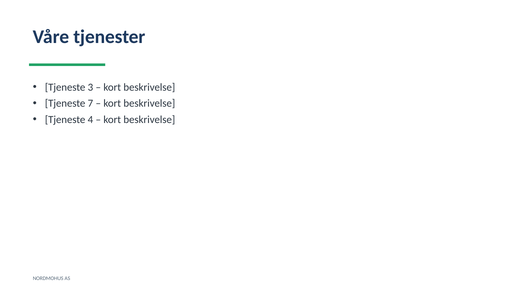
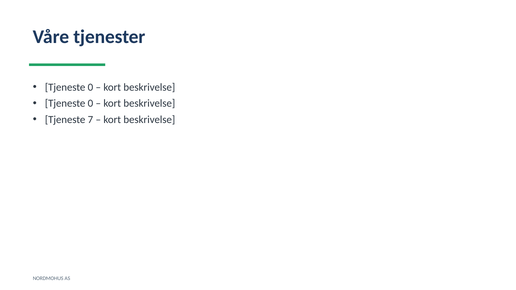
3: 3 -> 0 (90, 87)
7: 7 -> 0 (90, 104)
4: 4 -> 7 (90, 120)
